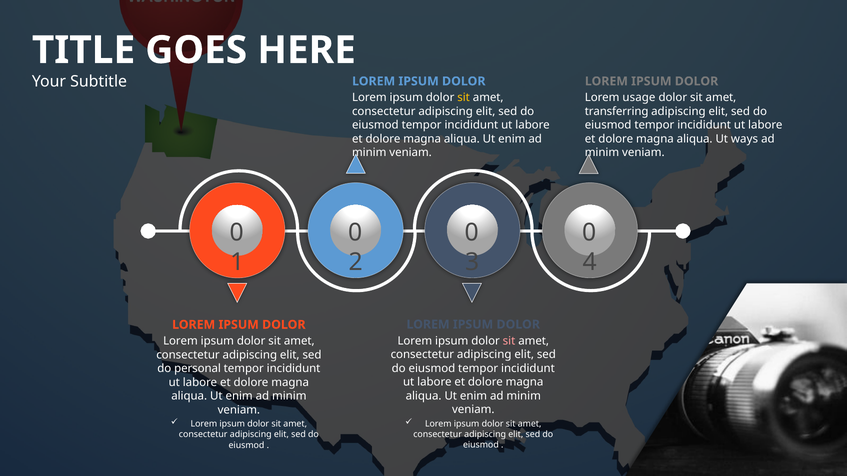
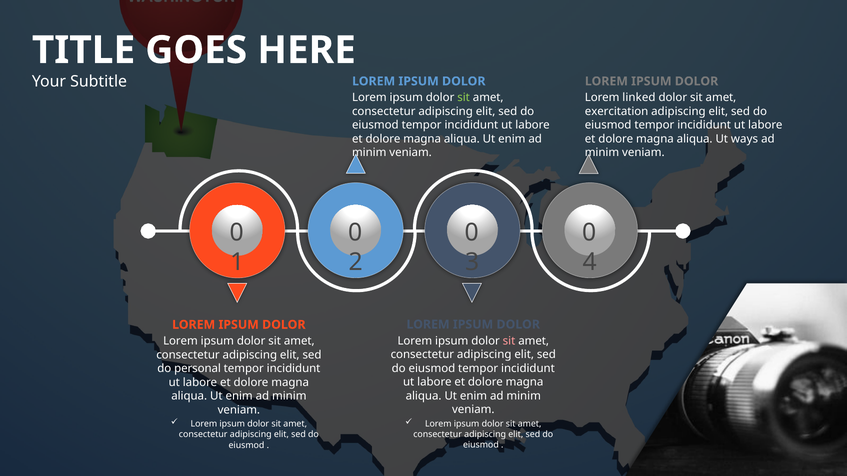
sit colour: yellow -> light green (464, 98)
usage: usage -> linked (639, 98)
transferring: transferring -> exercitation (617, 111)
